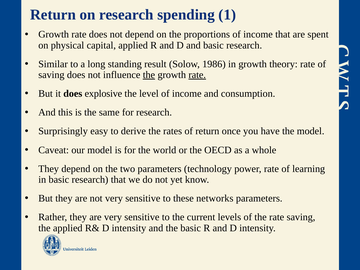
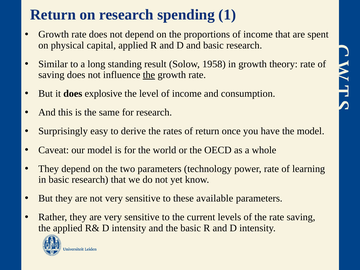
1986: 1986 -> 1958 (214, 64)
rate underline: present -> none (197, 75)
networks: networks -> available (215, 198)
